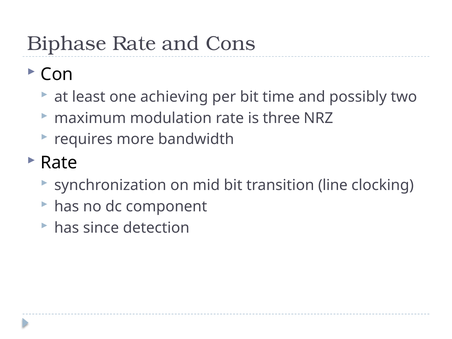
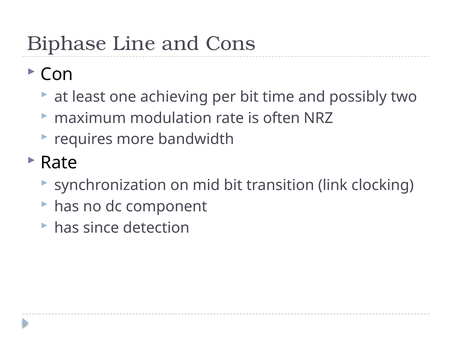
Biphase Rate: Rate -> Line (134, 44)
three: three -> often (281, 118)
line: line -> link (333, 185)
